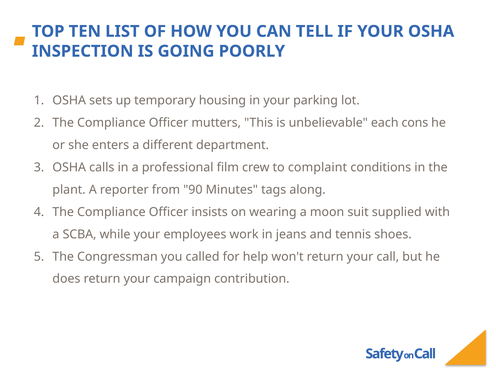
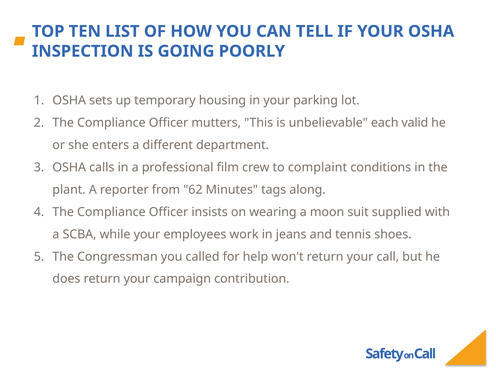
cons: cons -> valid (415, 123)
90: 90 -> 62 (193, 190)
